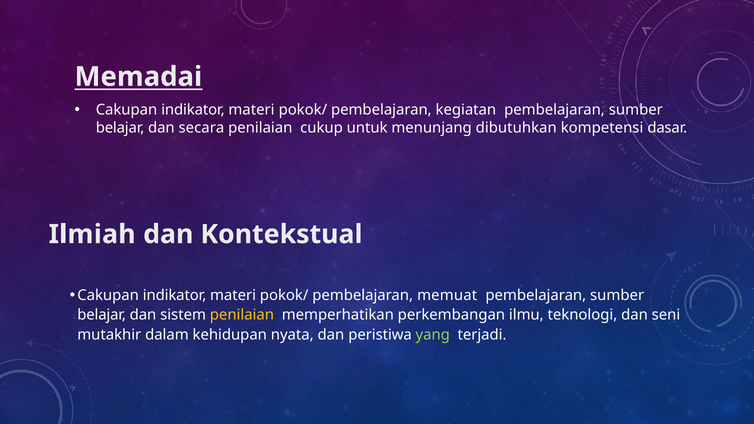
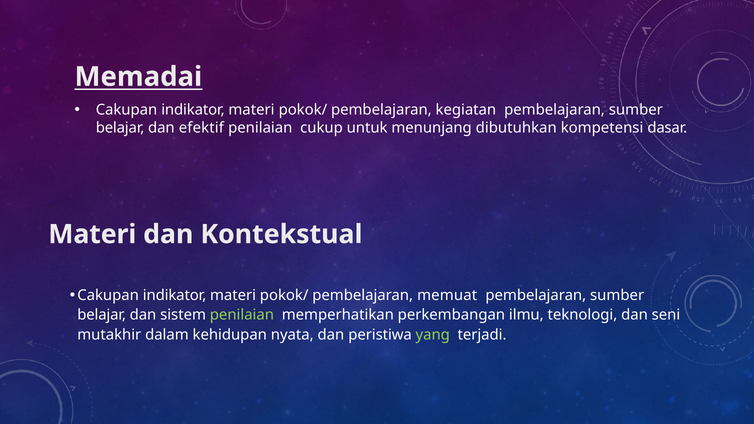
secara: secara -> efektif (201, 128)
Ilmiah: Ilmiah -> Materi (92, 234)
penilaian colour: yellow -> light green (242, 315)
